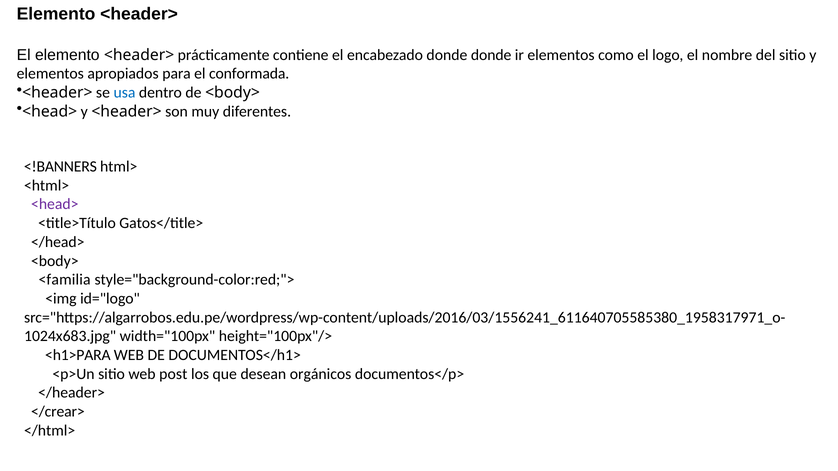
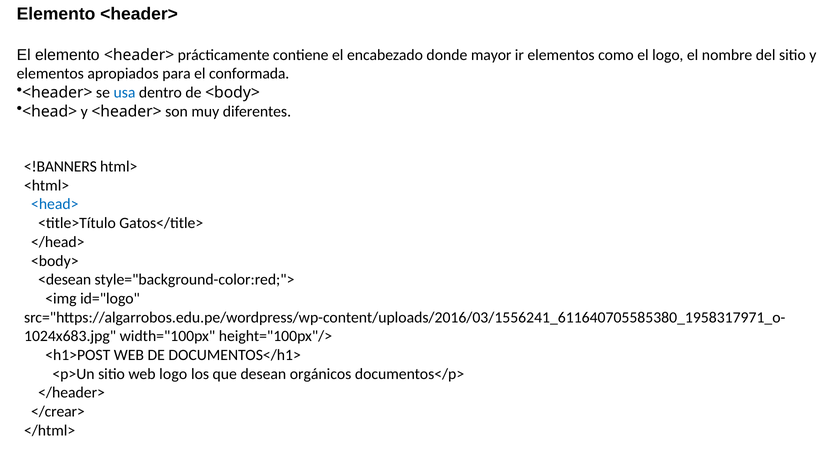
donde donde: donde -> mayor (491, 55)
<head> colour: purple -> blue (55, 204)
<familia: <familia -> <desean (65, 280)
<h1>PARA: <h1>PARA -> <h1>POST (78, 355)
web post: post -> logo (173, 374)
